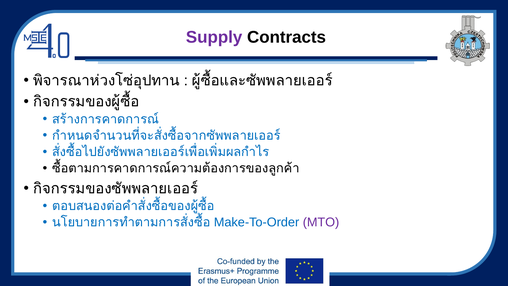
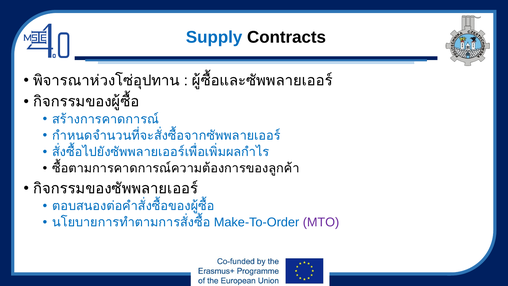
Supply colour: purple -> blue (214, 37)
